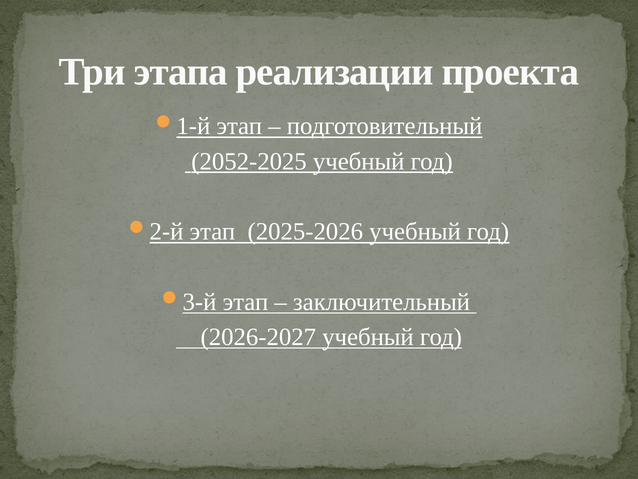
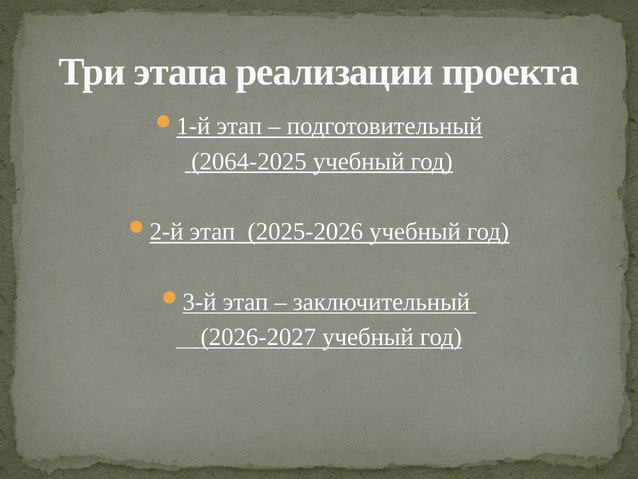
2052-2025: 2052-2025 -> 2064-2025 (249, 161)
